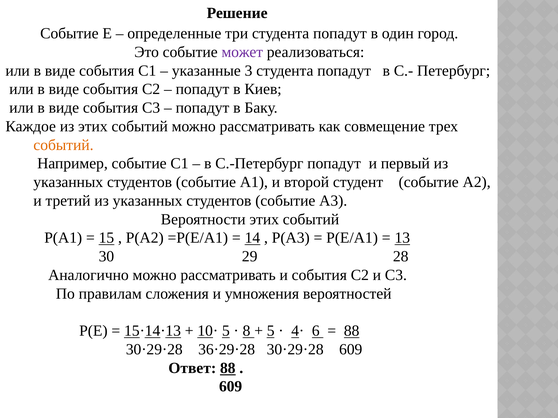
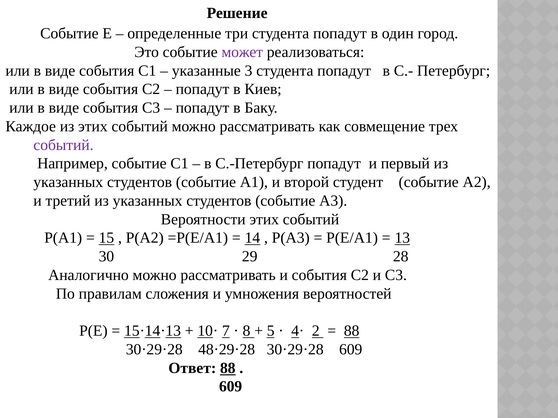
событий colour: orange -> purple (63, 145)
10· 5: 5 -> 7 (226, 331)
6: 6 -> 2 (316, 331)
36·29·28: 36·29·28 -> 48·29·28 (227, 350)
